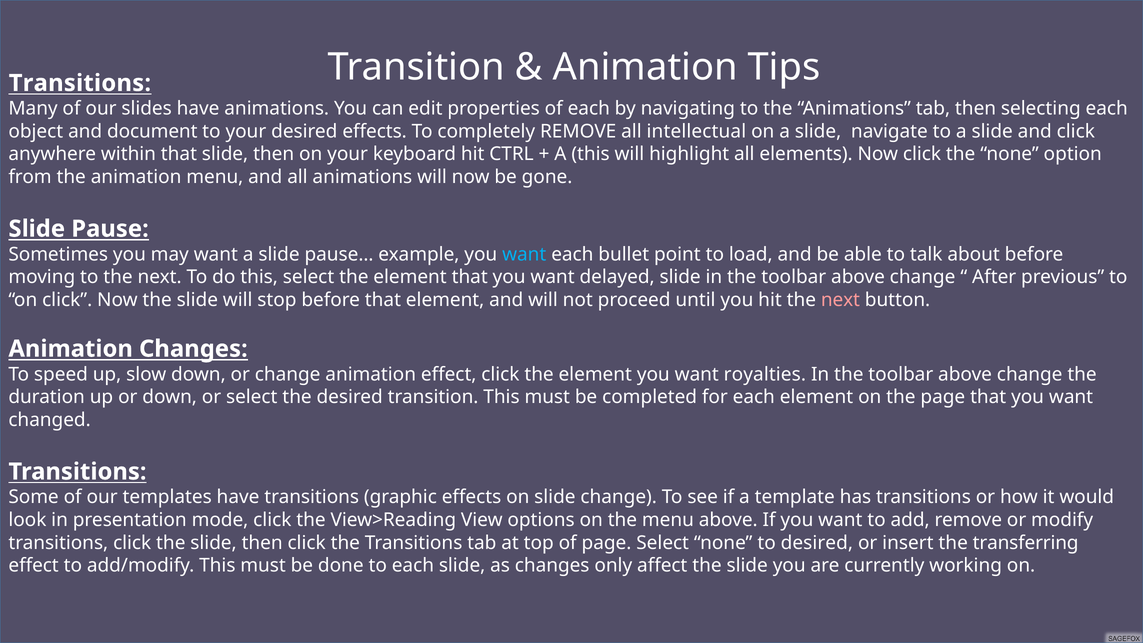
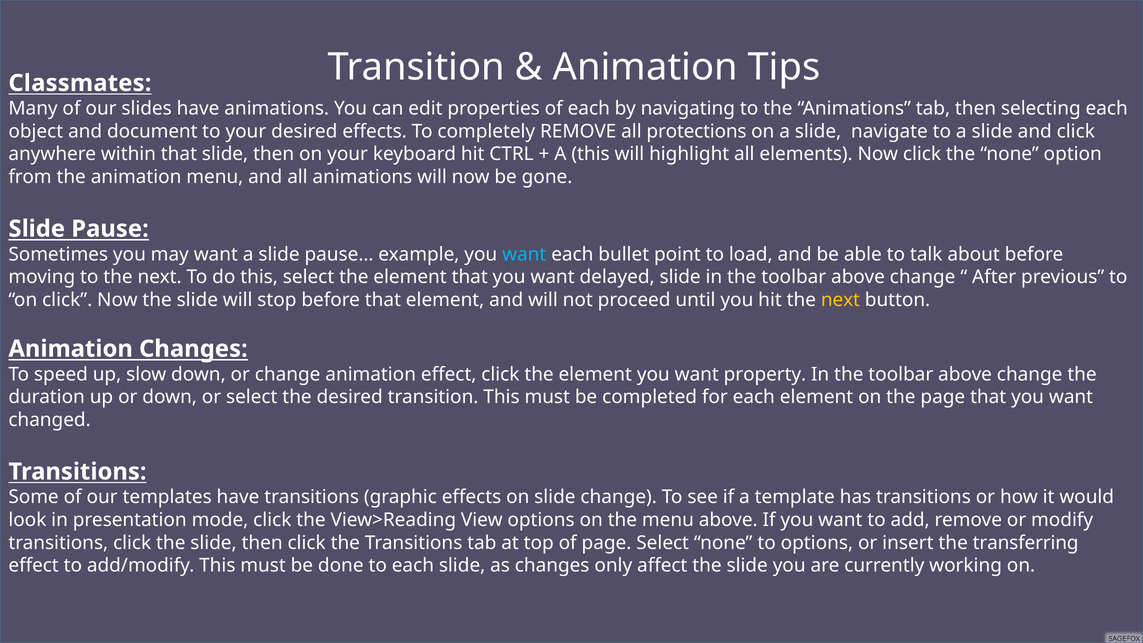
Transitions: Transitions -> Classmates (80, 83)
intellectual: intellectual -> protections (697, 131)
next colour: pink -> yellow (840, 300)
royalties: royalties -> property (765, 374)
to desired: desired -> options (817, 543)
